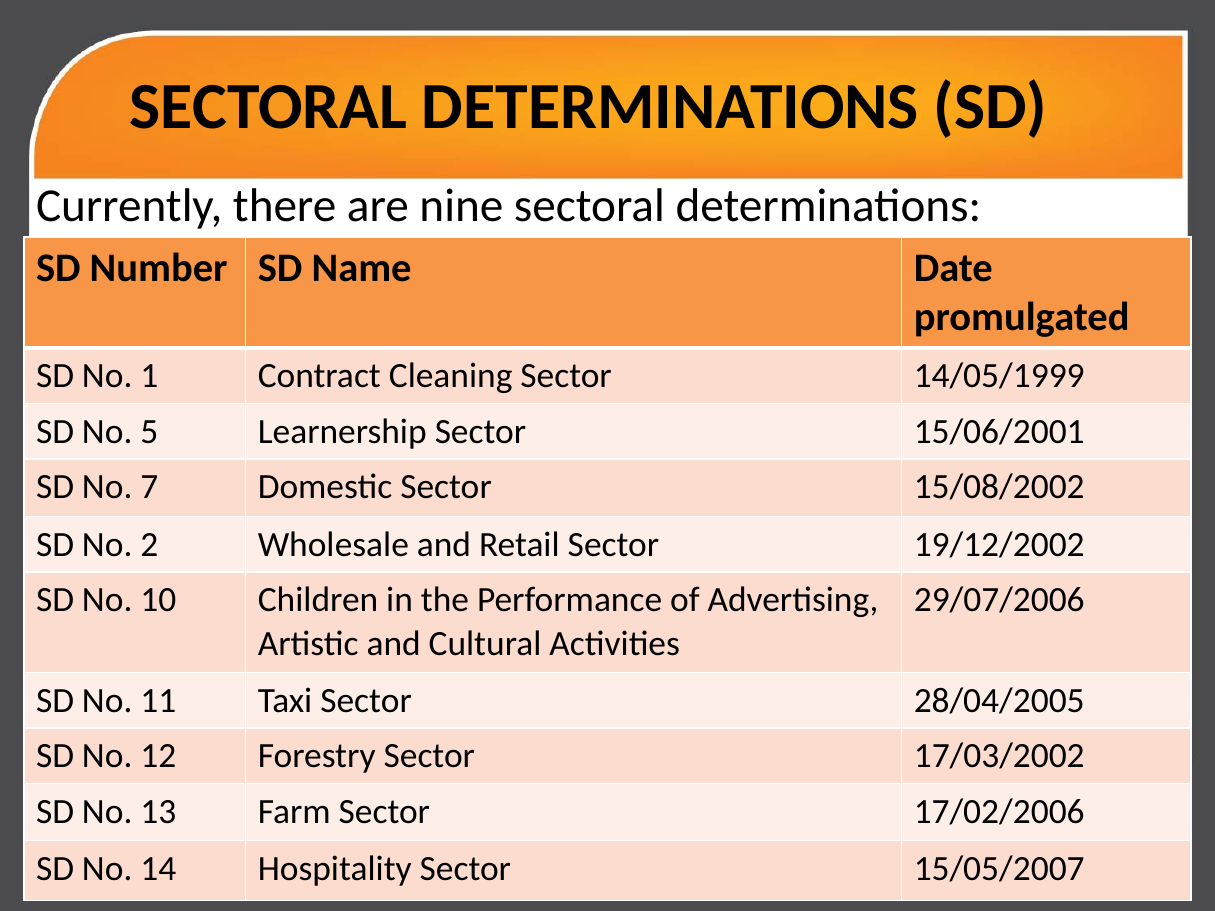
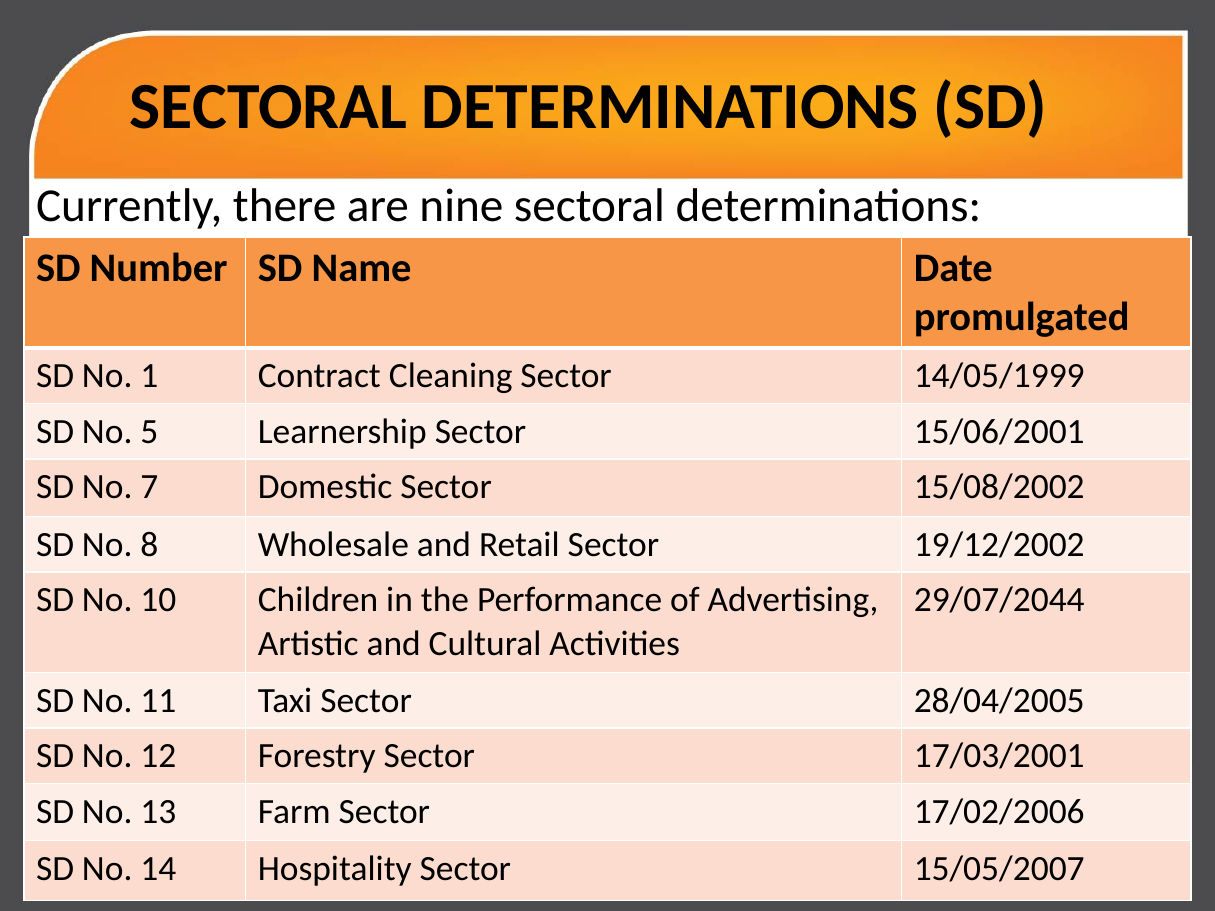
2: 2 -> 8 (149, 545)
29/07/2006: 29/07/2006 -> 29/07/2044 (999, 600)
17/03/2002: 17/03/2002 -> 17/03/2001 (999, 756)
